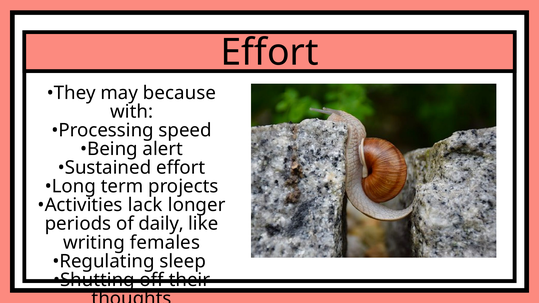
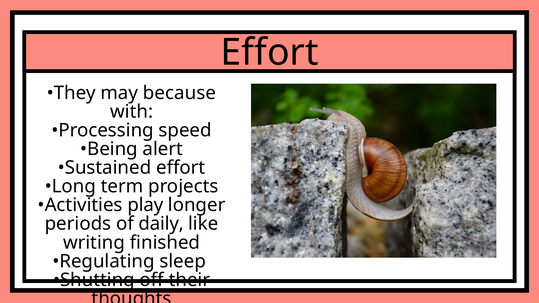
lack: lack -> play (145, 205)
females: females -> finished (165, 243)
